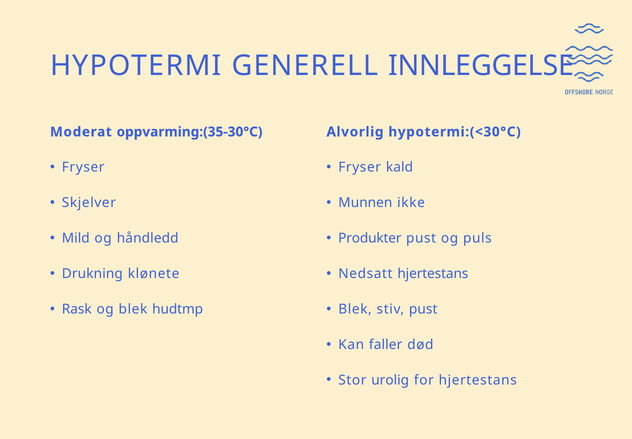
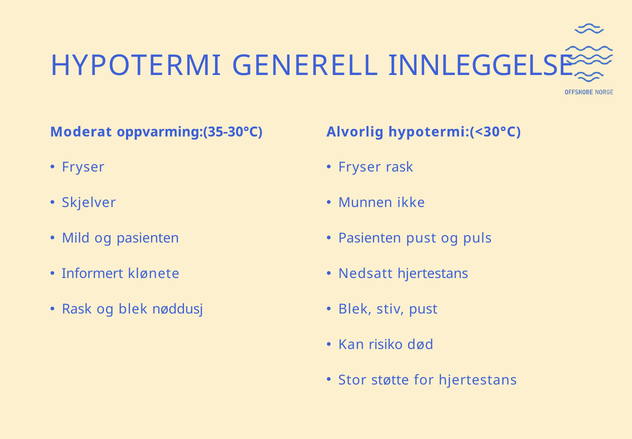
Fryser kald: kald -> rask (400, 167)
og håndledd: håndledd -> pasienten (148, 238)
Produkter: Produkter -> Pasienten (370, 238)
Drukning: Drukning -> Informert (92, 274)
hudtmp: hudtmp -> nøddusj (178, 309)
faller: faller -> risiko (386, 345)
urolig: urolig -> støtte (390, 380)
